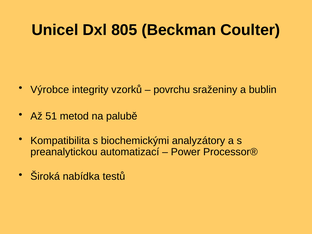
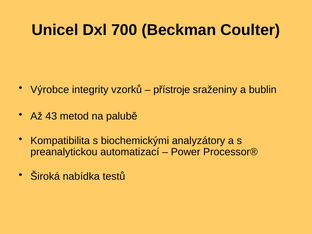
805: 805 -> 700 (124, 30)
povrchu: povrchu -> přístroje (172, 90)
51: 51 -> 43 (51, 116)
